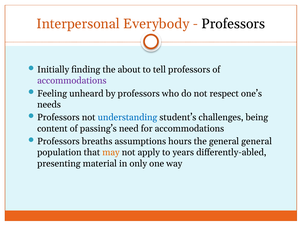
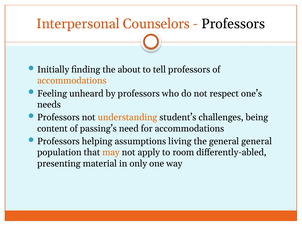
Everybody: Everybody -> Counselors (156, 24)
accommodations colour: purple -> orange (72, 81)
understanding colour: blue -> orange (127, 118)
breaths: breaths -> helping (97, 142)
hours: hours -> living (180, 142)
years: years -> room (183, 153)
